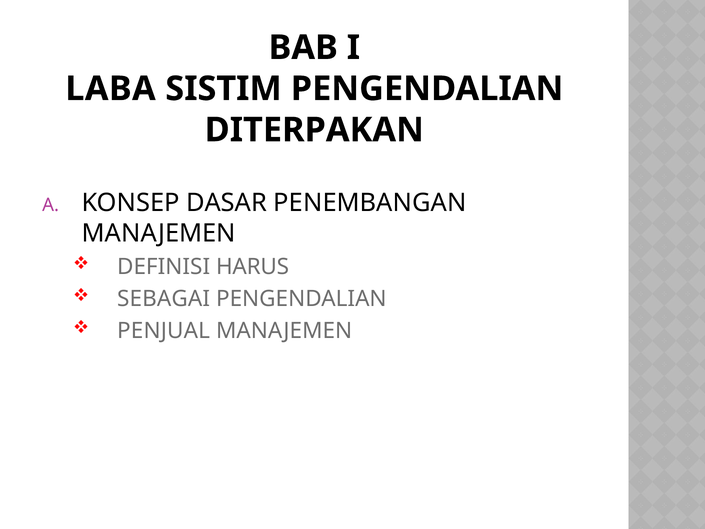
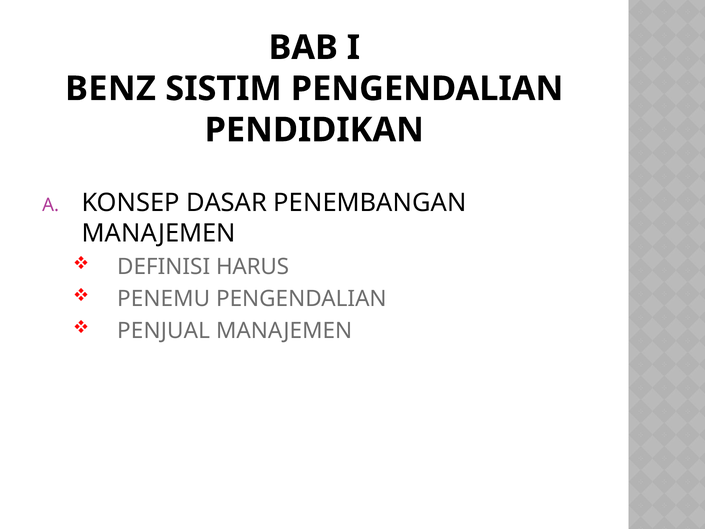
LABA: LABA -> BENZ (111, 89)
DITERPAKAN: DITERPAKAN -> PENDIDIKAN (314, 130)
SEBAGAI: SEBAGAI -> PENEMU (164, 299)
